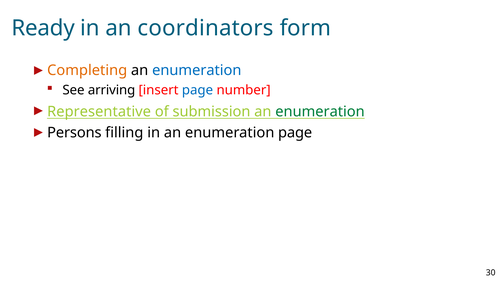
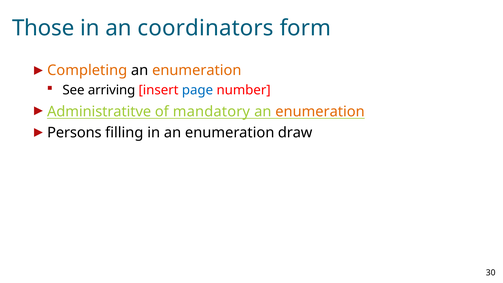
Ready: Ready -> Those (43, 28)
enumeration colour: blue -> orange (197, 70)
Representative: Representative -> Administratitve (99, 112)
submission: submission -> mandatory (211, 112)
enumeration colour: green -> orange (320, 112)
enumeration page: page -> draw (295, 133)
